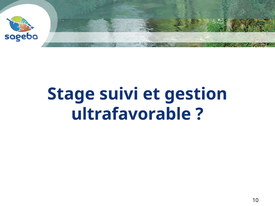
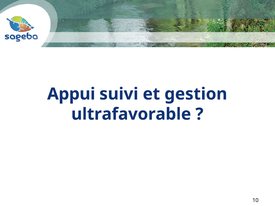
Stage: Stage -> Appui (71, 94)
